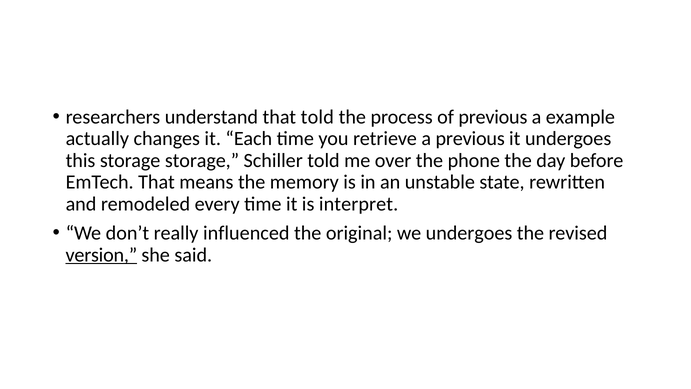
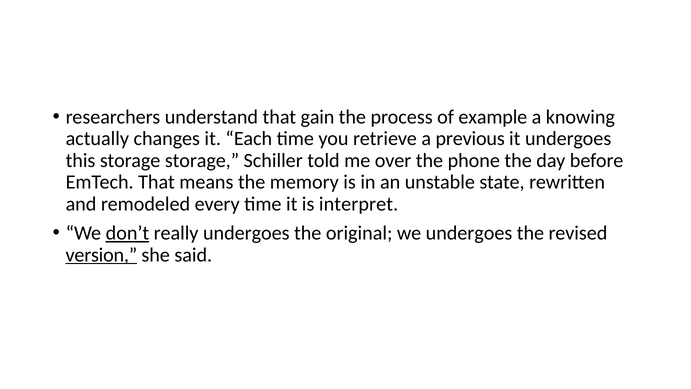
that told: told -> gain (317, 117)
of previous: previous -> example (493, 117)
example: example -> knowing (580, 117)
don’t underline: none -> present (127, 233)
really influenced: influenced -> undergoes (246, 233)
